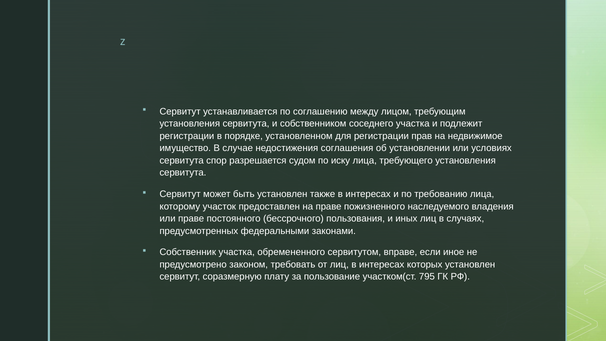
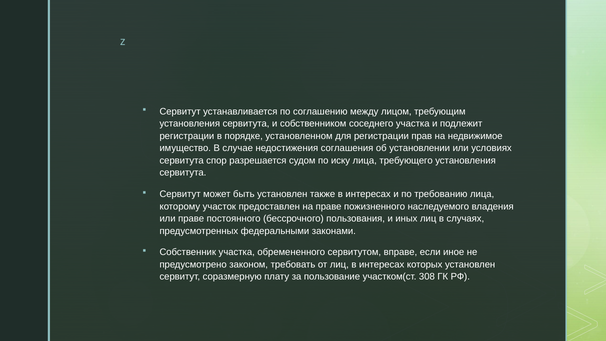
795: 795 -> 308 (427, 277)
